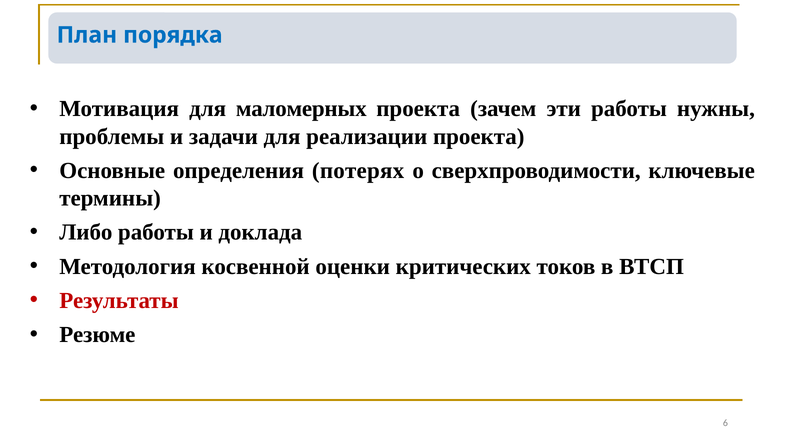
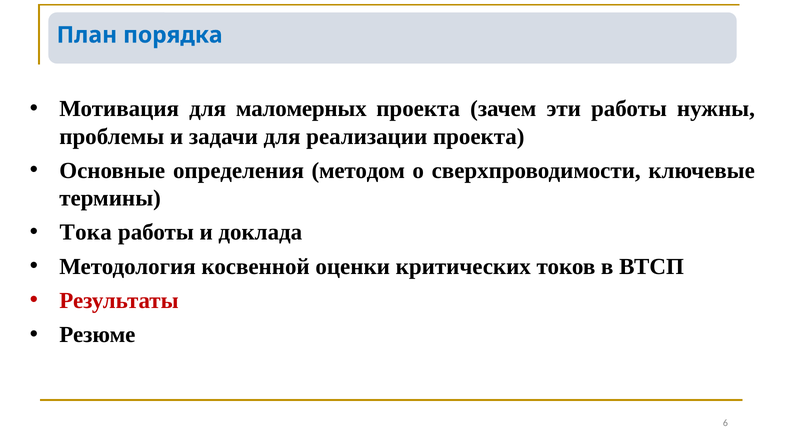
потерях: потерях -> методом (358, 171)
Либо: Либо -> Тока (86, 232)
